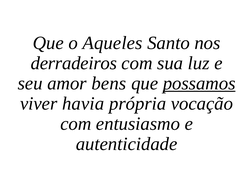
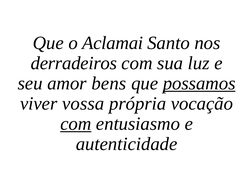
Aqueles: Aqueles -> Aclamai (113, 43)
havia: havia -> vossa (83, 103)
com underline: none -> present (76, 124)
